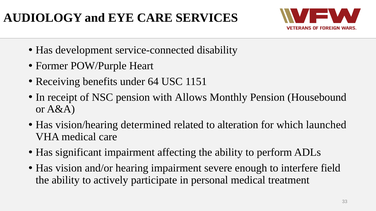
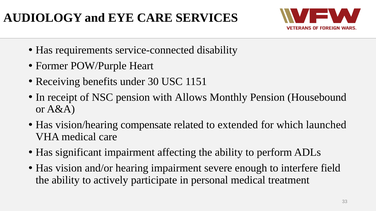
development: development -> requirements (84, 50)
64: 64 -> 30 (153, 82)
determined: determined -> compensate (146, 125)
alteration: alteration -> extended (238, 125)
